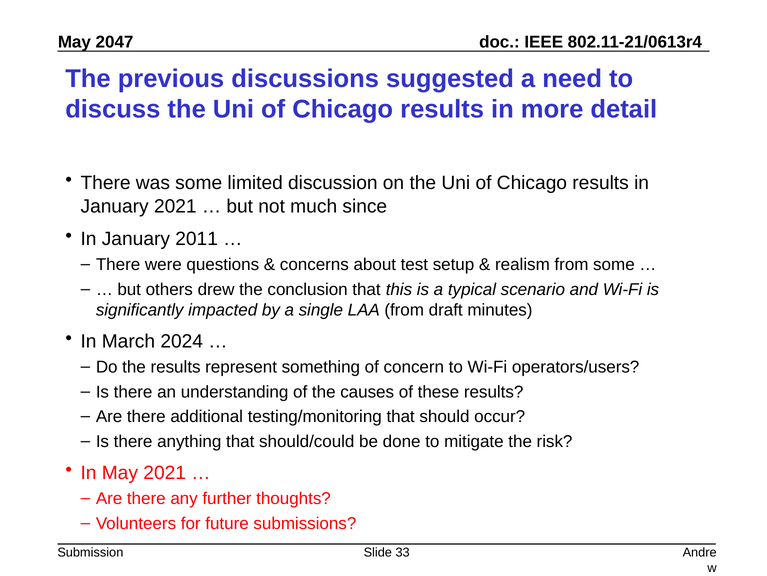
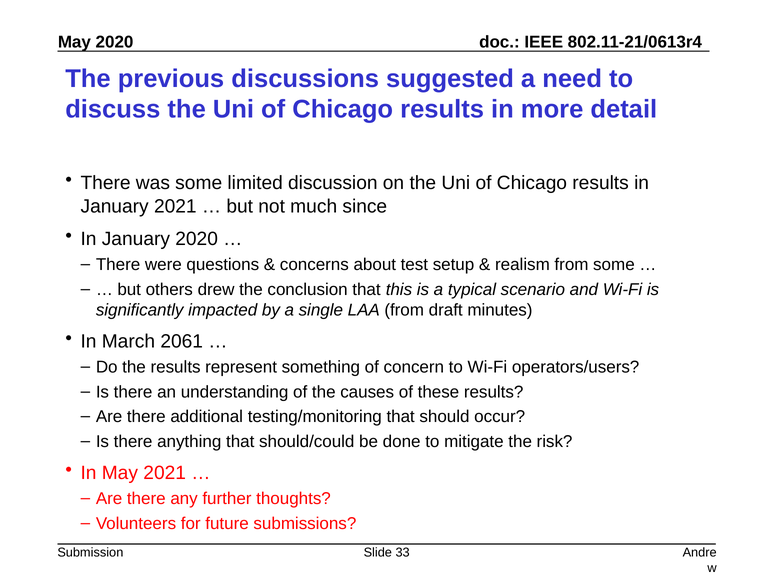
May 2047: 2047 -> 2020 (115, 42)
January 2011: 2011 -> 2020 (197, 239)
2024: 2024 -> 2061 (182, 341)
